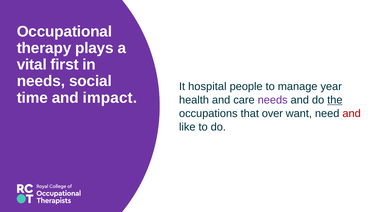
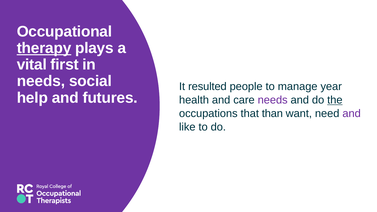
therapy underline: none -> present (44, 48)
hospital: hospital -> resulted (207, 87)
time: time -> help (32, 98)
impact: impact -> futures (110, 98)
over: over -> than (272, 113)
and colour: red -> purple (352, 113)
